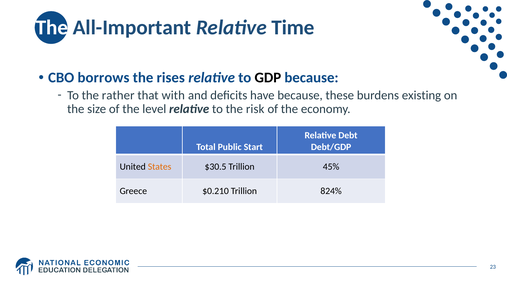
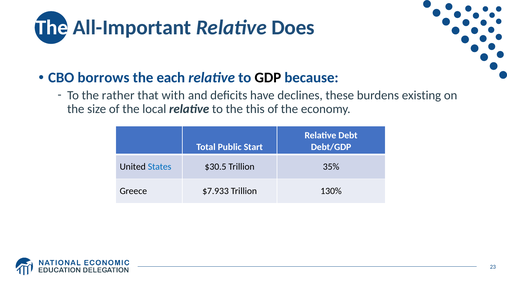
Time: Time -> Does (293, 27)
rises: rises -> each (171, 78)
have because: because -> declines (300, 95)
level: level -> local (154, 109)
risk: risk -> this (255, 109)
States colour: orange -> blue (160, 167)
45%: 45% -> 35% (331, 167)
$0.210: $0.210 -> $7.933 (216, 191)
824%: 824% -> 130% (331, 191)
